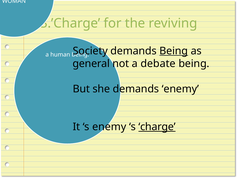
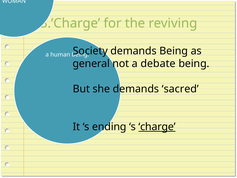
Being underline: present -> none (174, 51)
demands enemy: enemy -> sacred (180, 89)
s enemy: enemy -> ending (109, 127)
